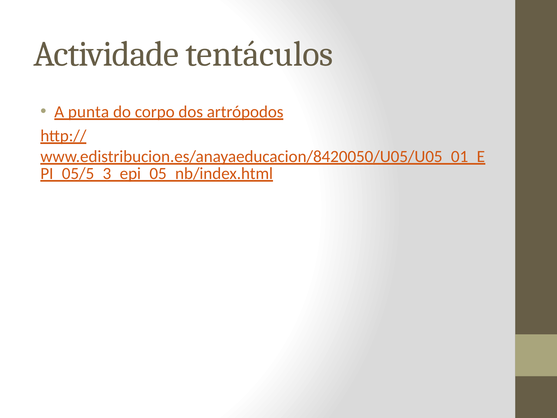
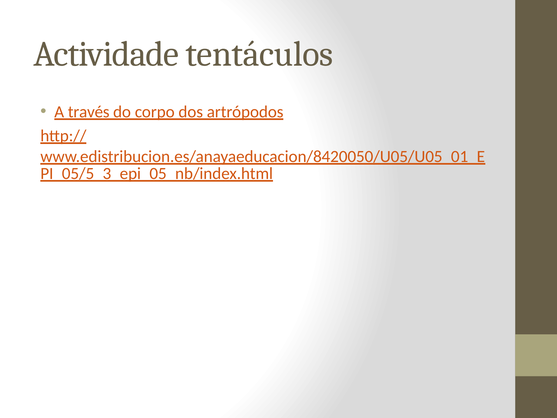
punta: punta -> través (89, 112)
